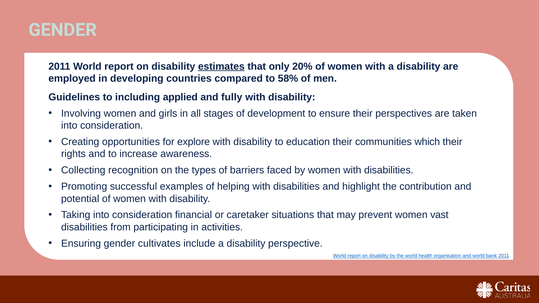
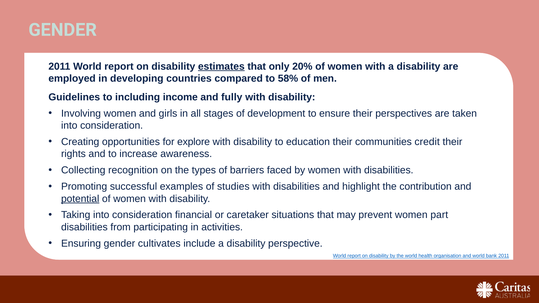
applied: applied -> income (180, 97)
which: which -> credit (427, 142)
helping: helping -> studies (233, 187)
potential underline: none -> present (80, 199)
vast: vast -> part (439, 215)
